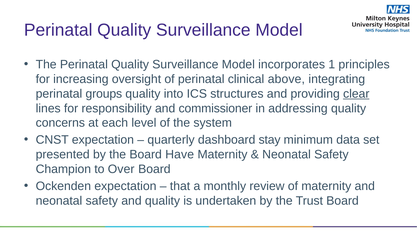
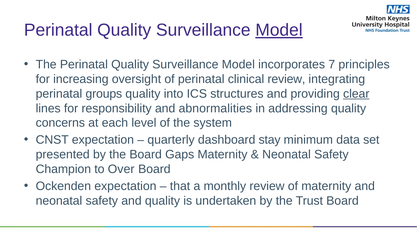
Model underline: none -> present (279, 30)
1: 1 -> 7 (332, 64)
clinical above: above -> review (286, 79)
commissioner: commissioner -> abnormalities (215, 108)
Have: Have -> Gaps (180, 154)
